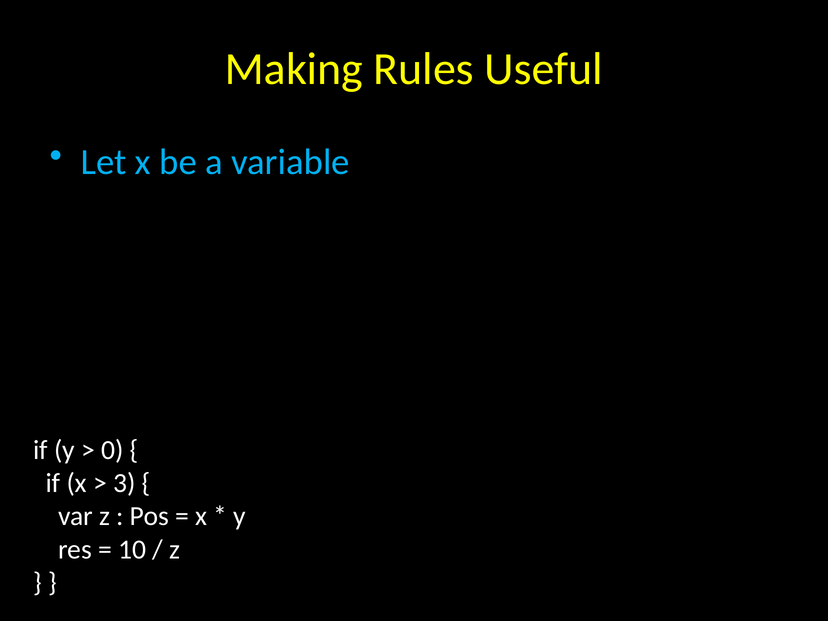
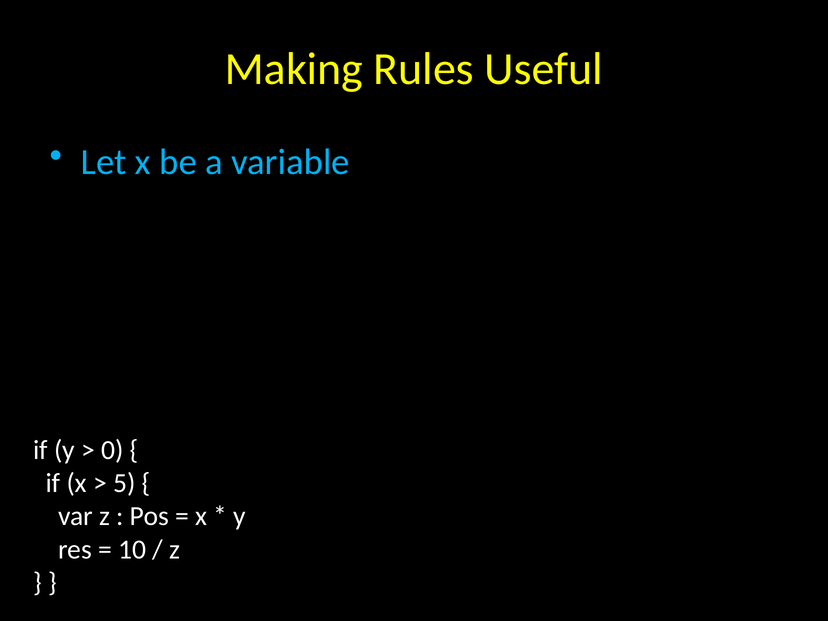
3: 3 -> 5 (124, 483)
